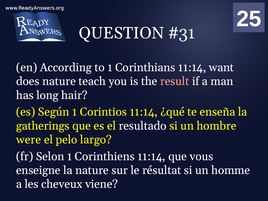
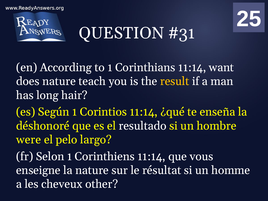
result colour: pink -> yellow (175, 81)
gatherings: gatherings -> déshonoré (43, 126)
viene: viene -> other (102, 184)
